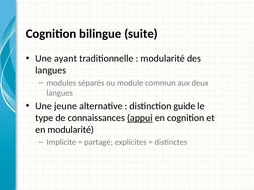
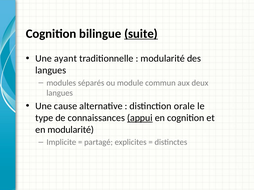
suite underline: none -> present (141, 34)
jeune: jeune -> cause (66, 106)
guide: guide -> orale (184, 106)
